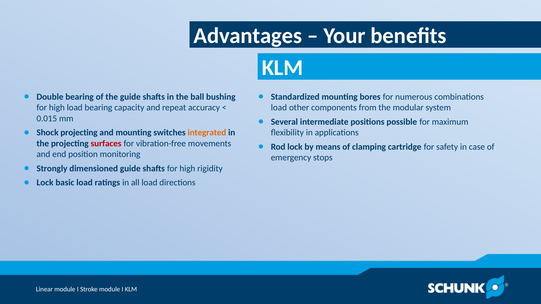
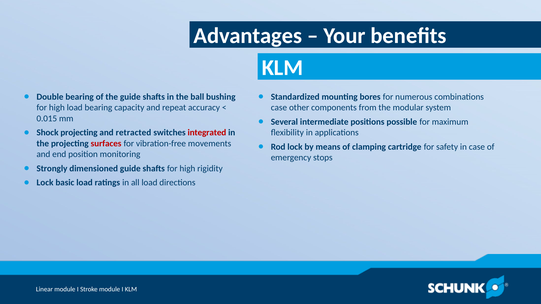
load: load -> case (279, 108)
and mounting: mounting -> retracted (133, 133)
integrated colour: orange -> red (207, 133)
